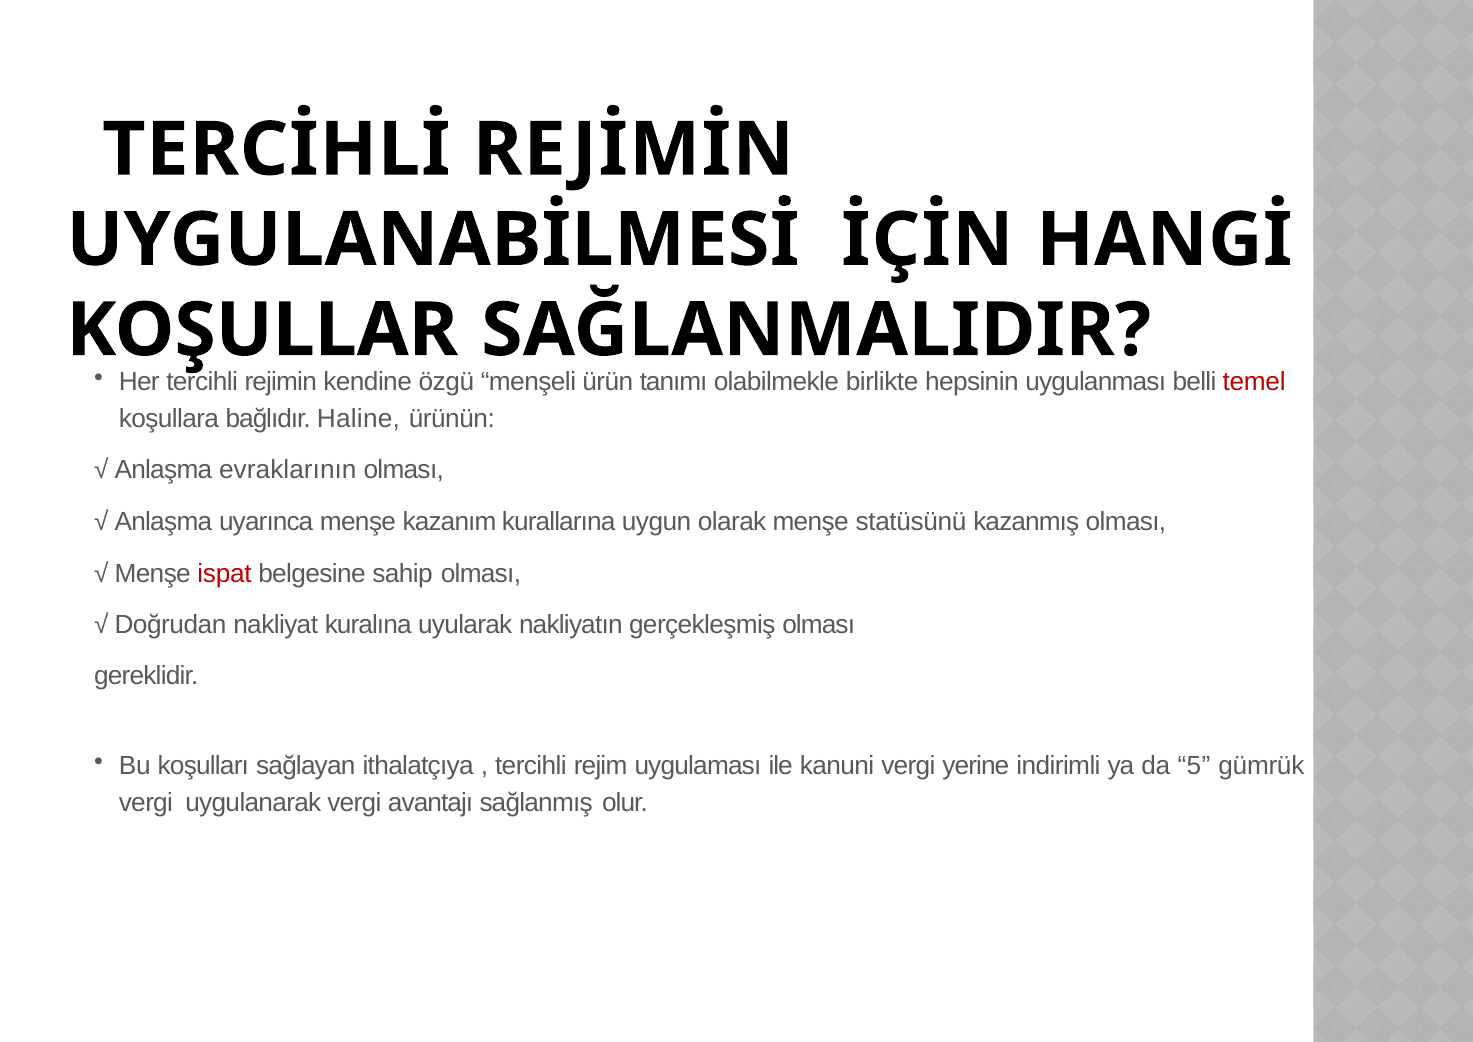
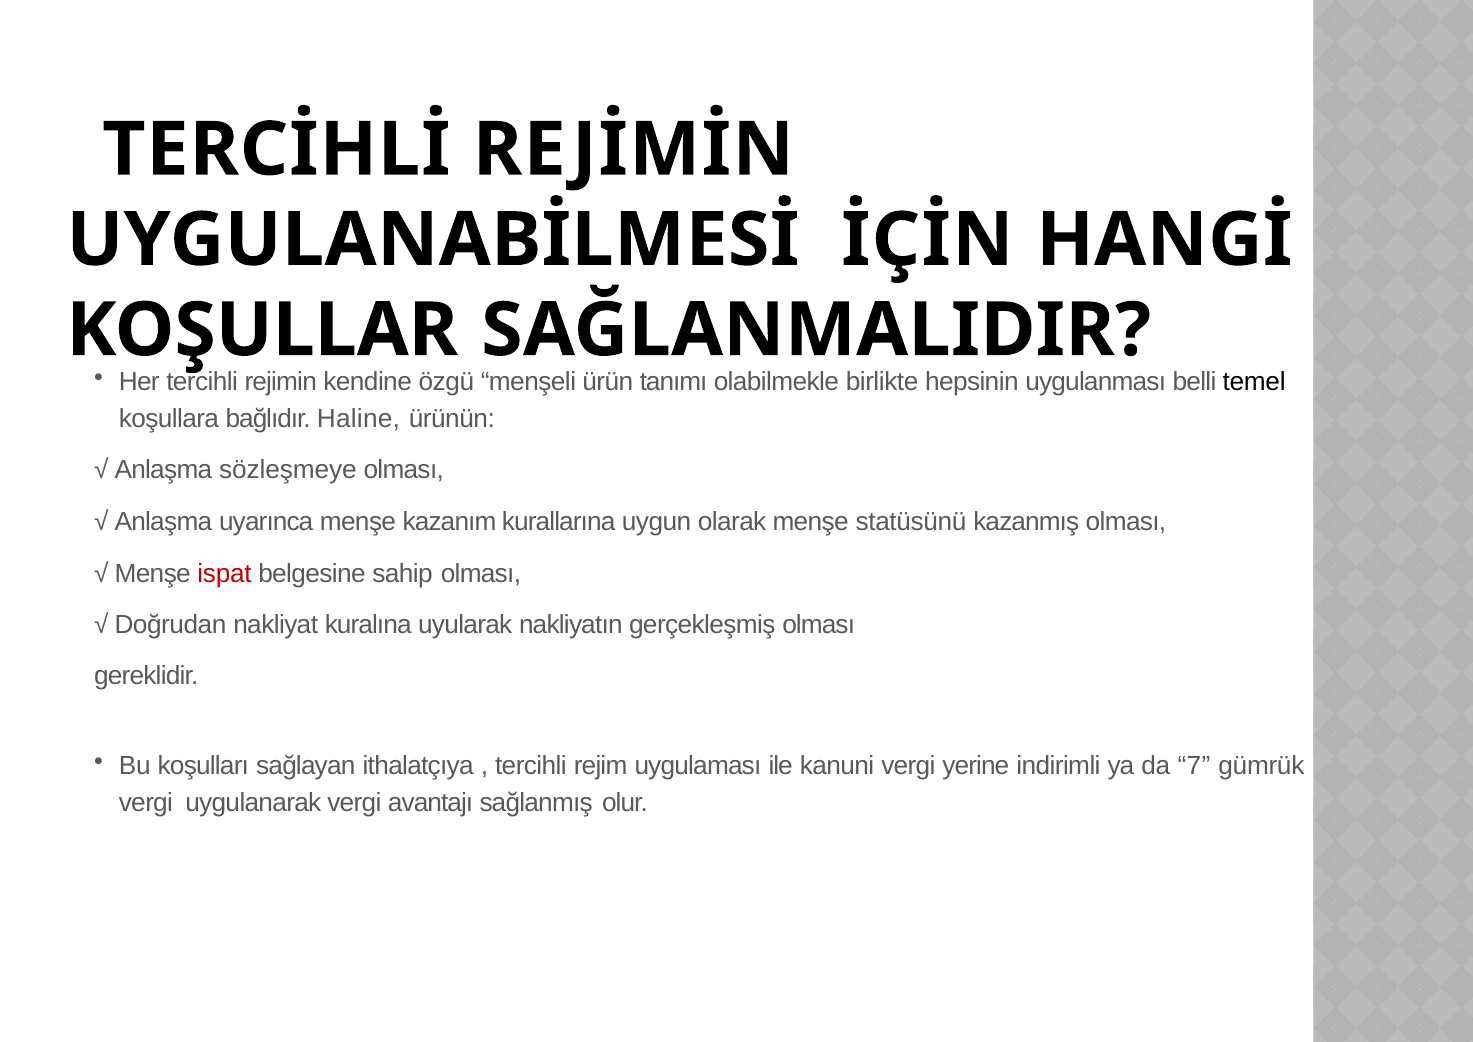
temel colour: red -> black (1254, 382)
evraklarının: evraklarının -> sözleşmeye (288, 470)
5: 5 -> 7 (1194, 766)
